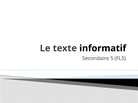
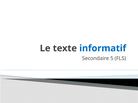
informatif colour: black -> blue (103, 49)
